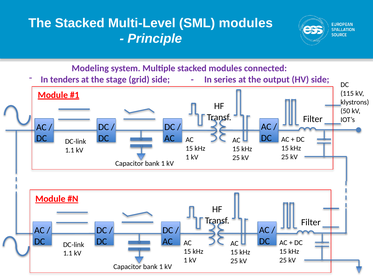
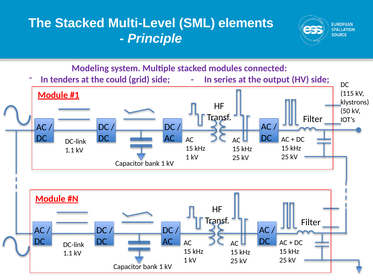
SML modules: modules -> elements (246, 23)
stage: stage -> could (116, 79)
